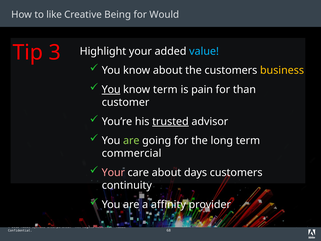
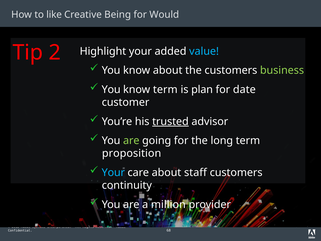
3: 3 -> 2 (55, 52)
business colour: yellow -> light green (282, 70)
You underline: present -> none (111, 89)
pain: pain -> plan (202, 89)
than: than -> date (244, 89)
commercial: commercial -> proposition (132, 153)
Your colour: pink -> light blue (113, 172)
days: days -> staff (195, 172)
affinity: affinity -> million (168, 204)
